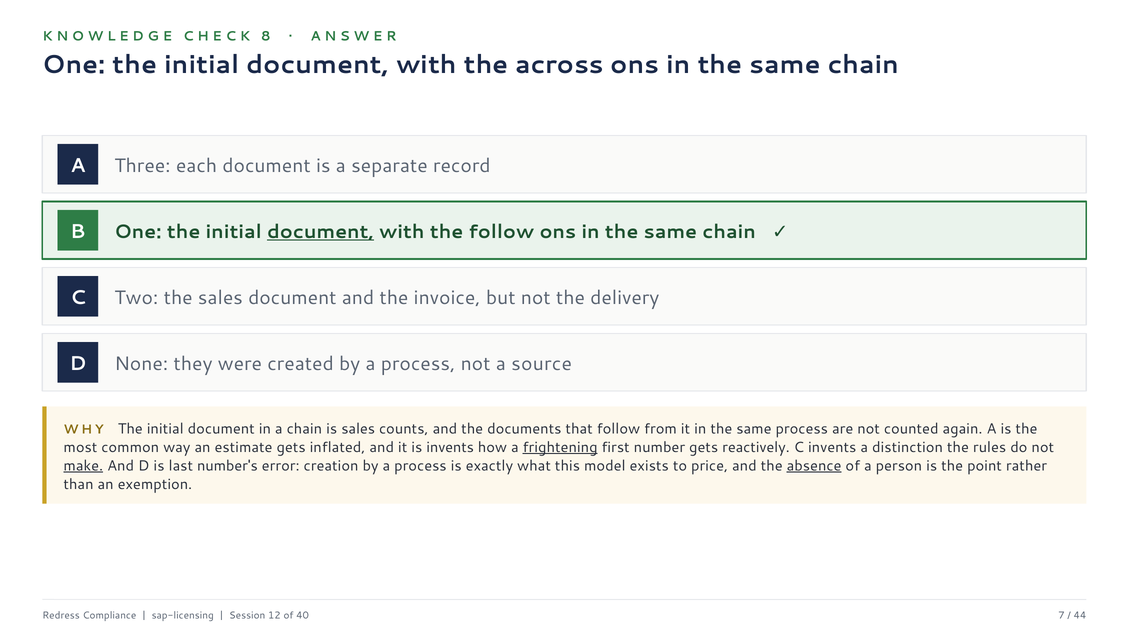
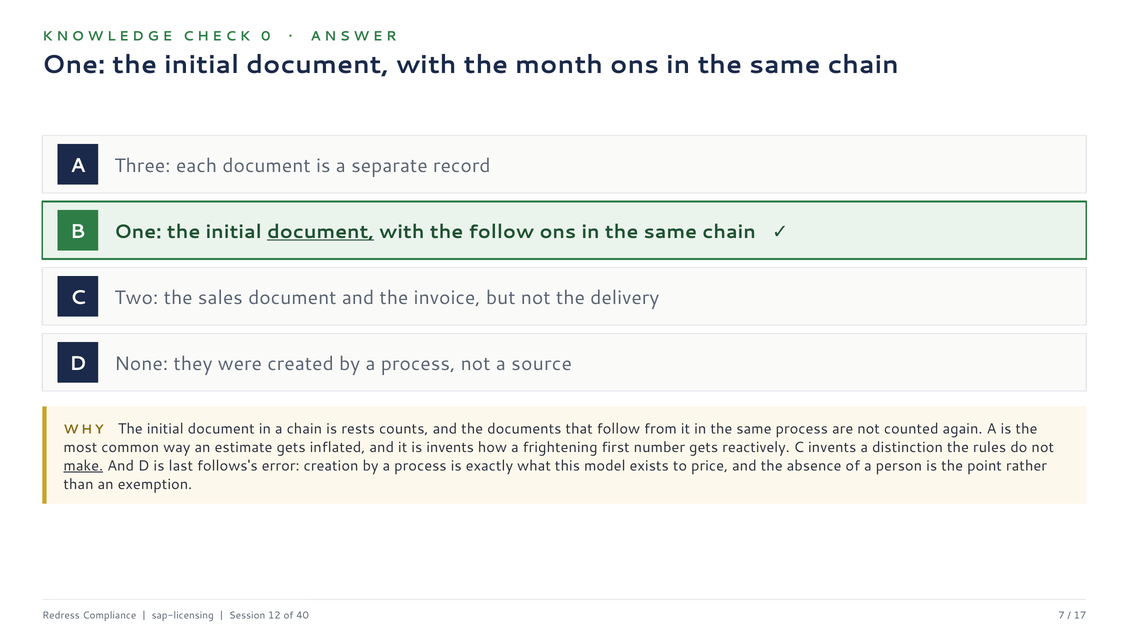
8: 8 -> 0 (266, 37)
across: across -> month (559, 65)
is sales: sales -> rests (358, 429)
frightening underline: present -> none (560, 447)
number's: number's -> follows's (227, 466)
absence underline: present -> none (814, 466)
44: 44 -> 17 (1080, 615)
